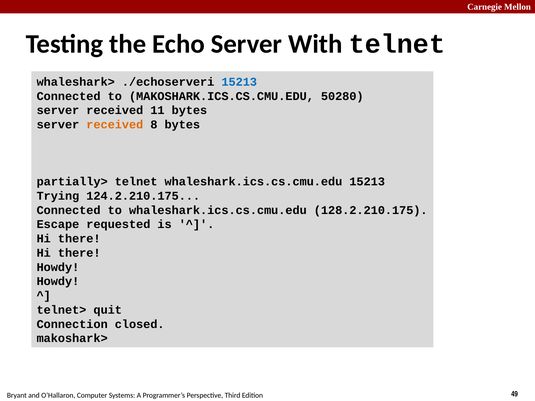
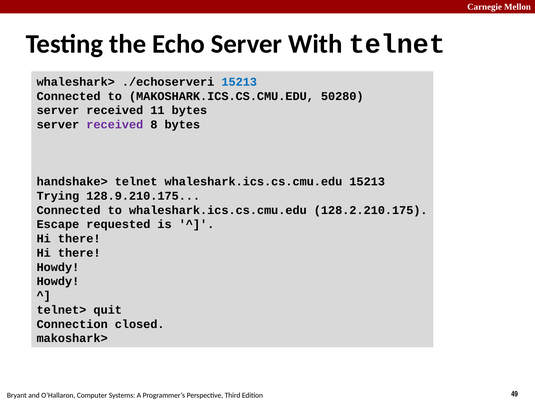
received colour: orange -> purple (115, 125)
partially>: partially> -> handshake> (72, 182)
124.2.210.175: 124.2.210.175 -> 128.9.210.175 (143, 196)
